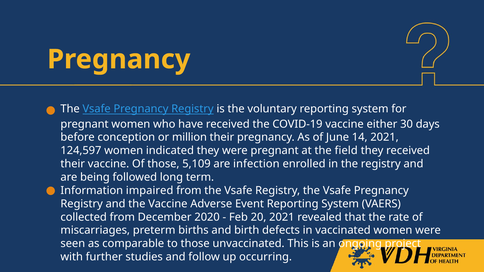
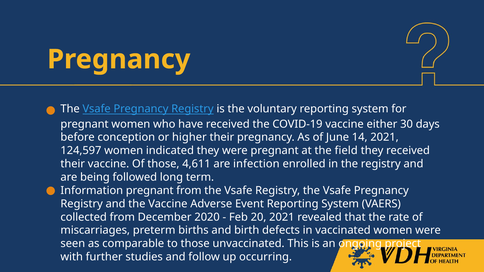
million: million -> higher (189, 137)
5,109: 5,109 -> 4,611 (196, 164)
Information impaired: impaired -> pregnant (150, 191)
